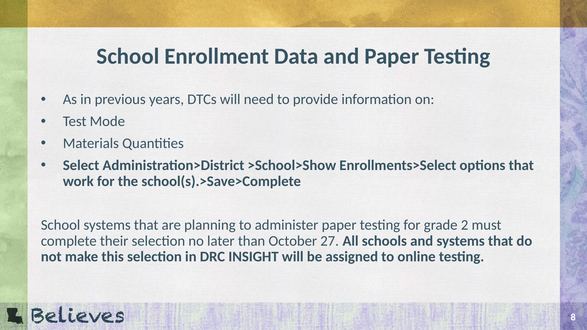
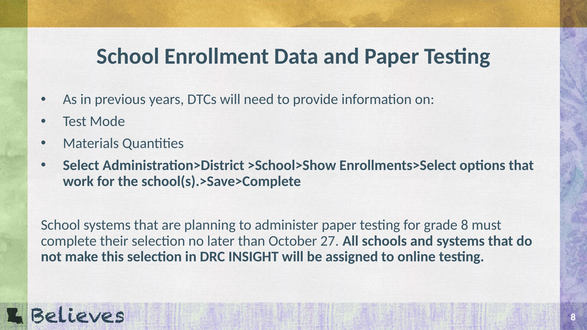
grade 2: 2 -> 8 (465, 225)
